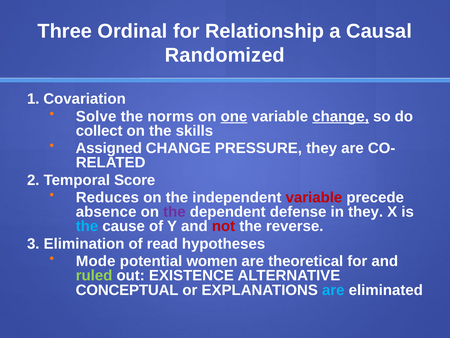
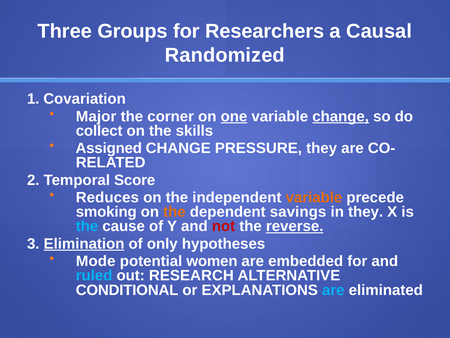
Ordinal: Ordinal -> Groups (133, 31)
Relationship: Relationship -> Researchers (265, 31)
Solve: Solve -> Major (96, 116)
norms: norms -> corner (171, 116)
variable colour: red -> orange (314, 197)
absence: absence -> smoking (106, 212)
the colour: purple -> orange (174, 212)
defense: defense -> savings (298, 212)
reverse underline: none -> present (295, 226)
Elimination underline: none -> present (84, 243)
read: read -> only (162, 243)
theoretical: theoretical -> embedded (306, 261)
ruled colour: light green -> light blue (94, 275)
EXISTENCE: EXISTENCE -> RESEARCH (191, 275)
CONCEPTUAL: CONCEPTUAL -> CONDITIONAL (127, 290)
